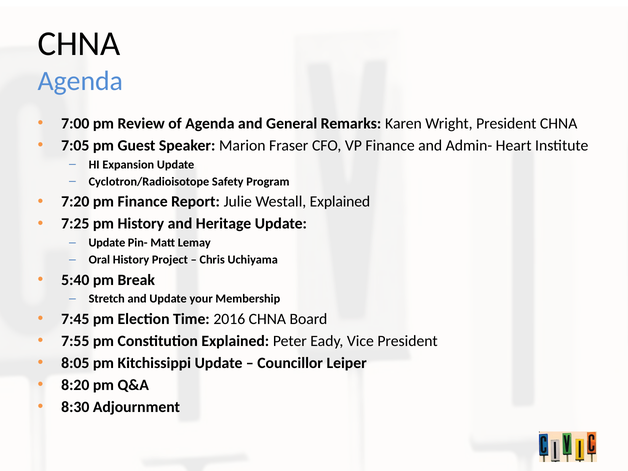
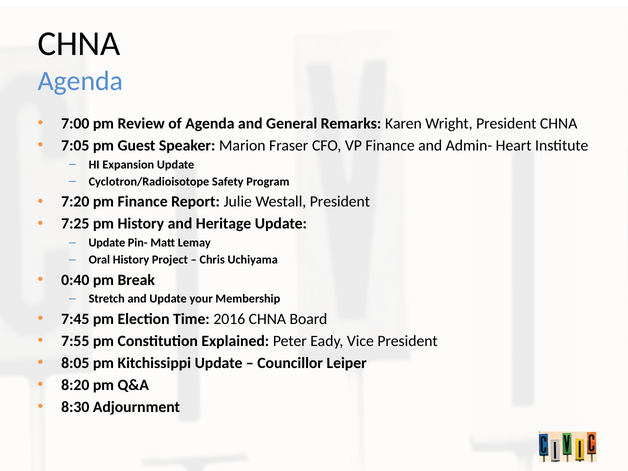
Westall Explained: Explained -> President (340, 202)
5:40: 5:40 -> 0:40 (75, 280)
